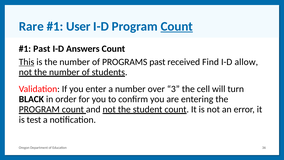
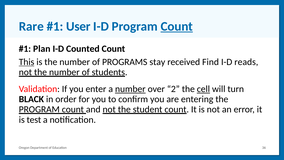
Past: Past -> Plan (42, 49)
Answers: Answers -> Counted (83, 49)
PROGRAMS past: past -> stay (157, 62)
allow: allow -> reads (246, 62)
number underline: none -> present (130, 89)
3: 3 -> 2 (173, 89)
cell underline: none -> present (203, 89)
